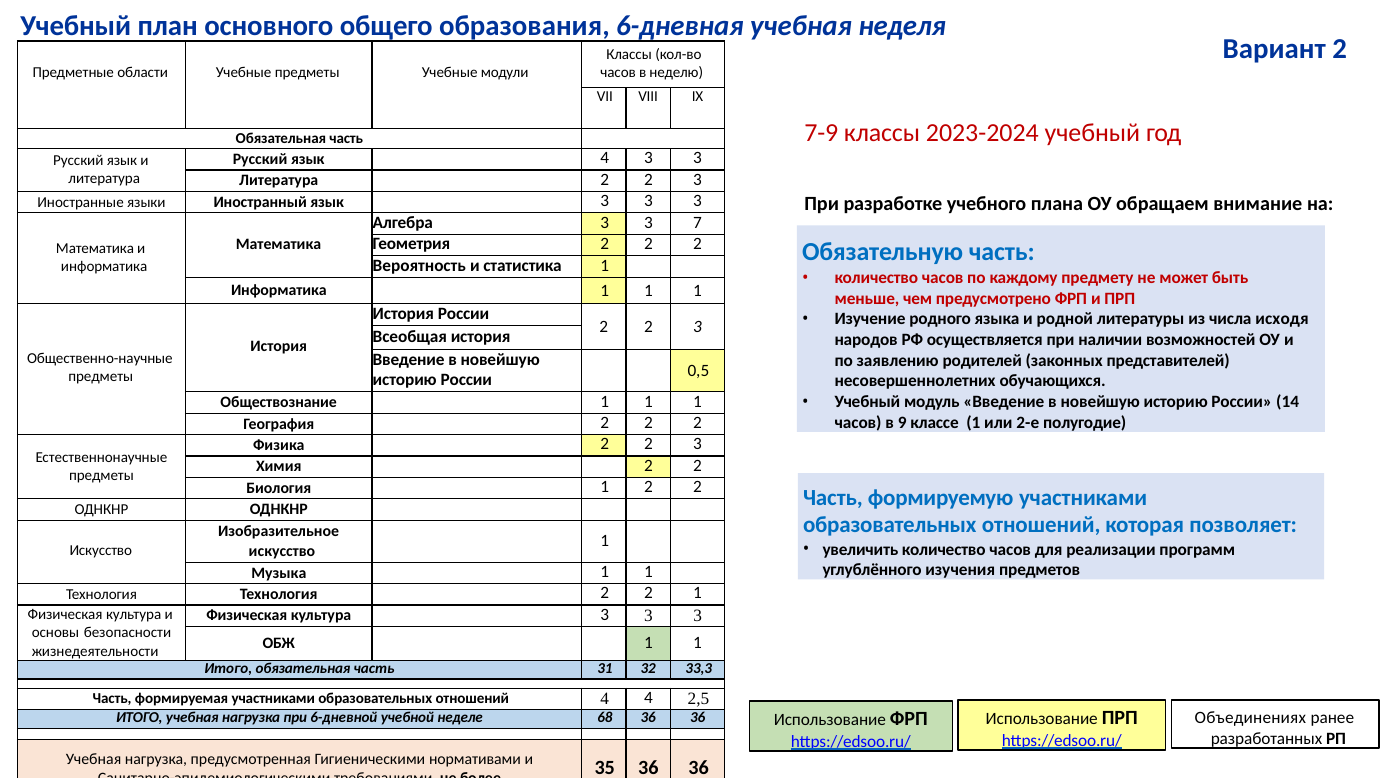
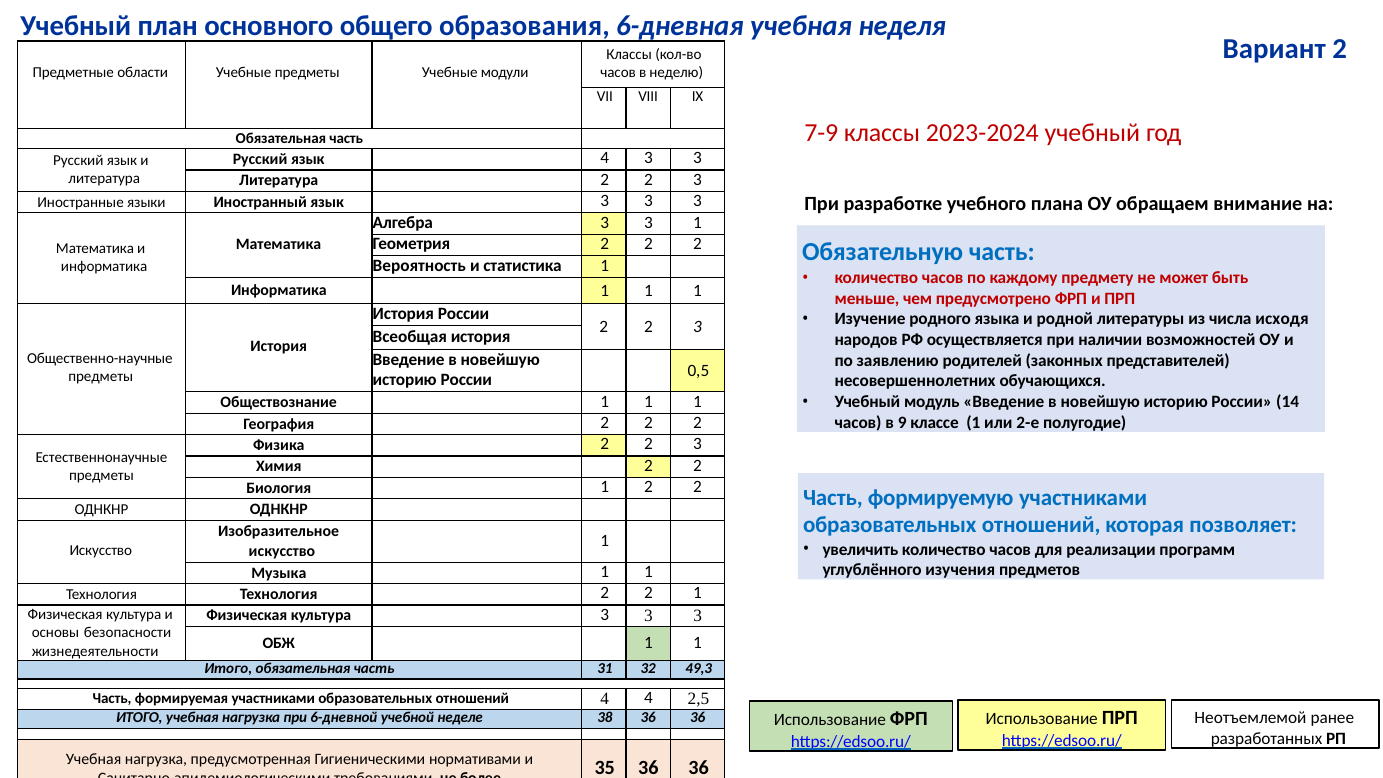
3 7: 7 -> 1 (698, 222)
33,3: 33,3 -> 49,3 (699, 668)
Объединениях: Объединениях -> Неотъемлемой (1250, 718)
68: 68 -> 38 (605, 718)
